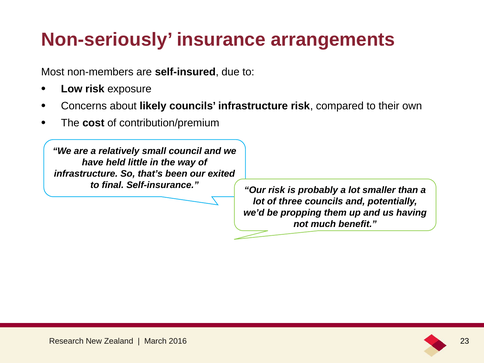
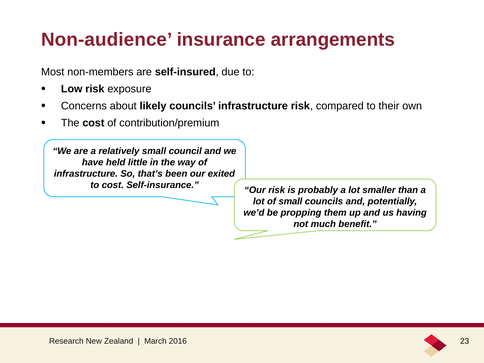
Non-seriously: Non-seriously -> Non-audience (107, 40)
to final: final -> cost (113, 185)
of three: three -> small (290, 201)
